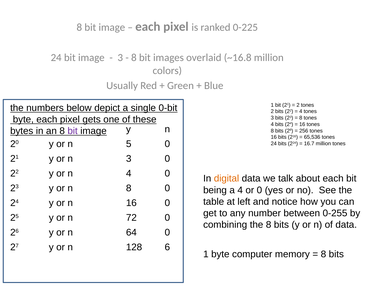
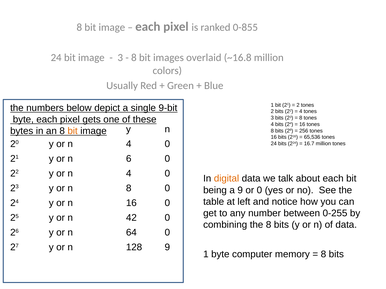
0-225: 0-225 -> 0-855 (245, 27)
0-bit: 0-bit -> 9-bit (168, 108)
bit colour: purple -> orange (73, 131)
5: 5 -> 4 (129, 144)
n 3: 3 -> 6 (129, 159)
a 4: 4 -> 9 (240, 190)
72: 72 -> 42 (131, 218)
128 6: 6 -> 9 (167, 248)
